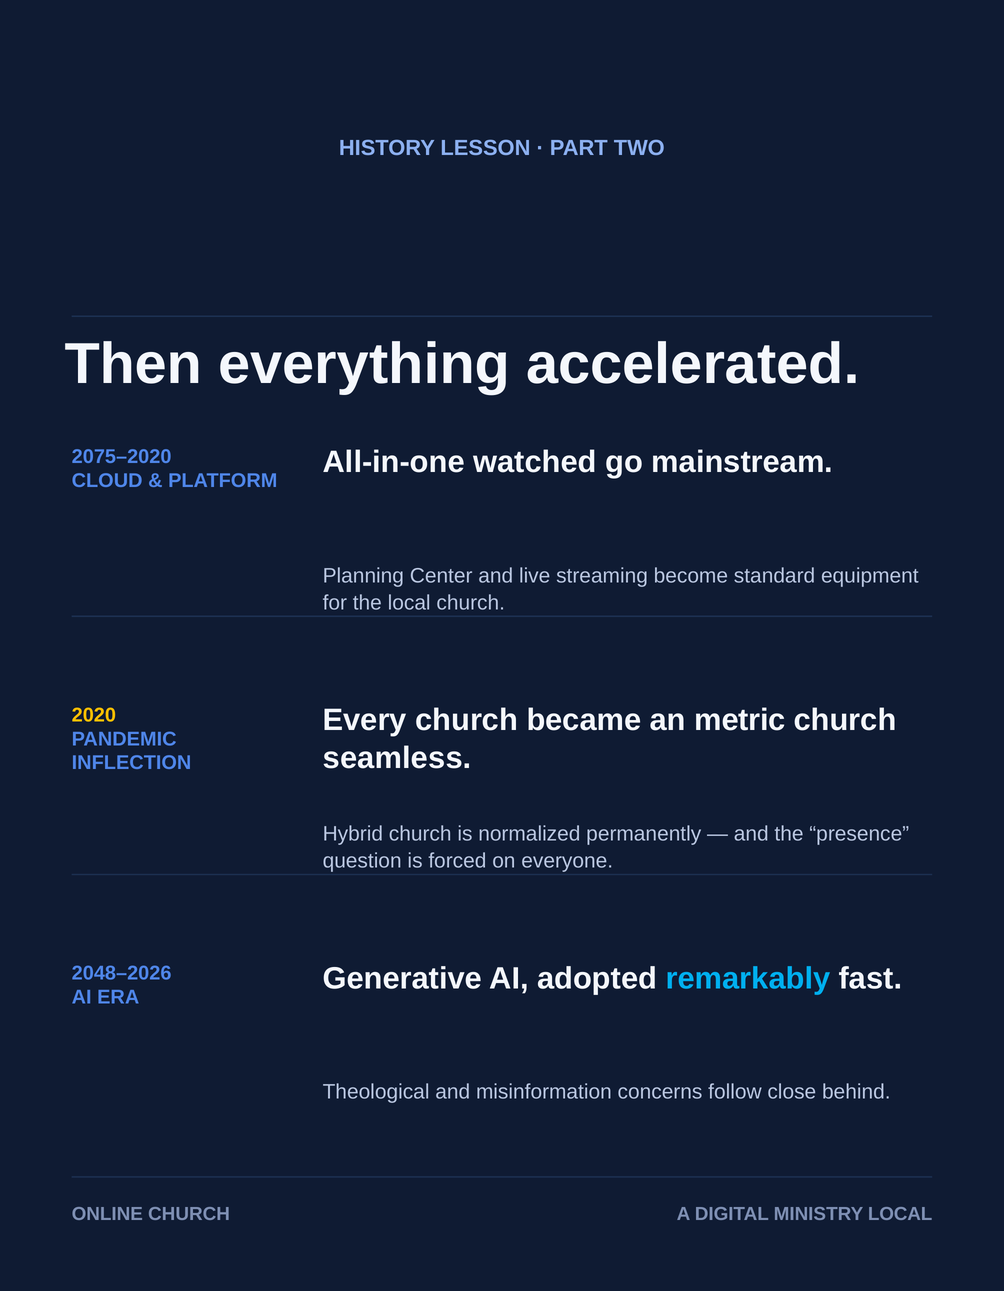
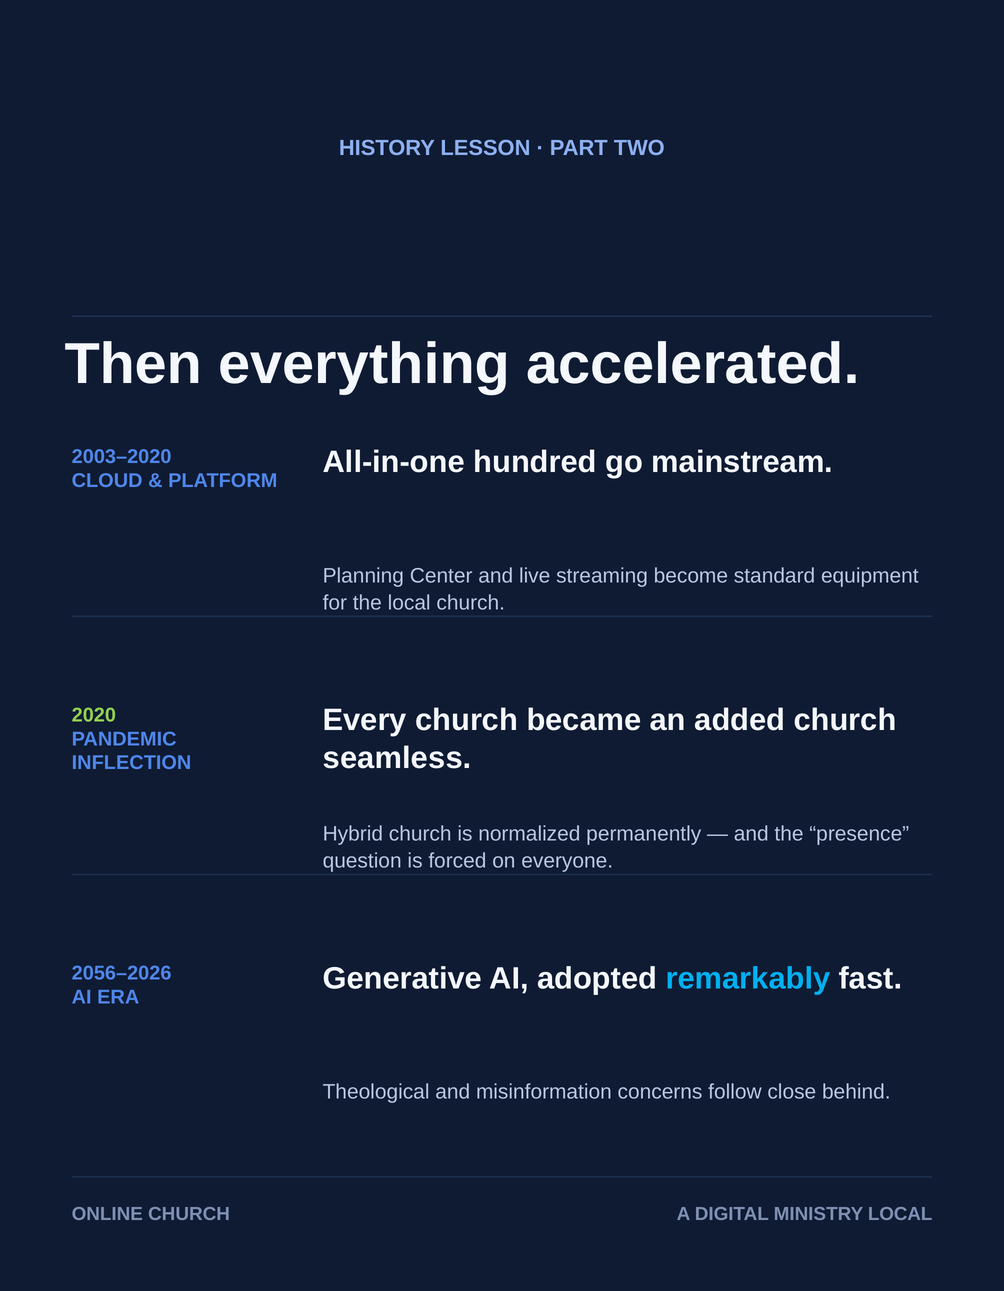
2075–2020: 2075–2020 -> 2003–2020 (122, 457)
watched: watched -> hundred (535, 462)
2020 colour: yellow -> light green (94, 715)
metric: metric -> added (740, 720)
2048–2026: 2048–2026 -> 2056–2026 (122, 973)
